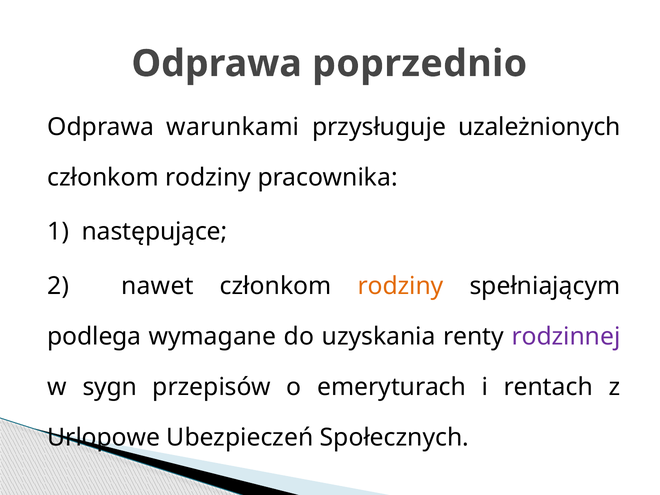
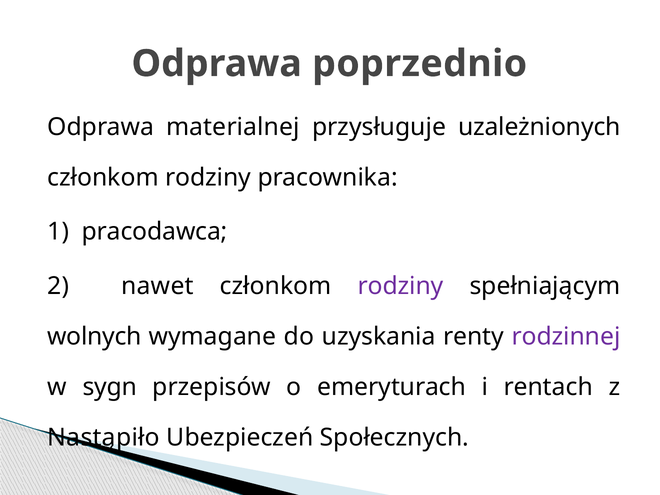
warunkami: warunkami -> materialnej (233, 127)
następujące: następujące -> pracodawca (155, 232)
rodziny colour: orange -> purple (401, 286)
podlega: podlega -> wolnych (94, 336)
Urlopowe: Urlopowe -> Nastąpiło (104, 437)
